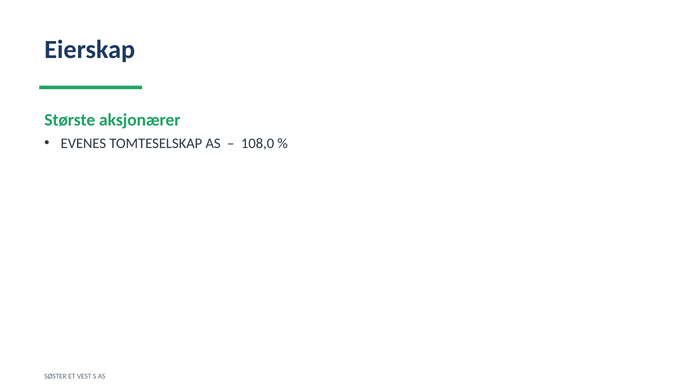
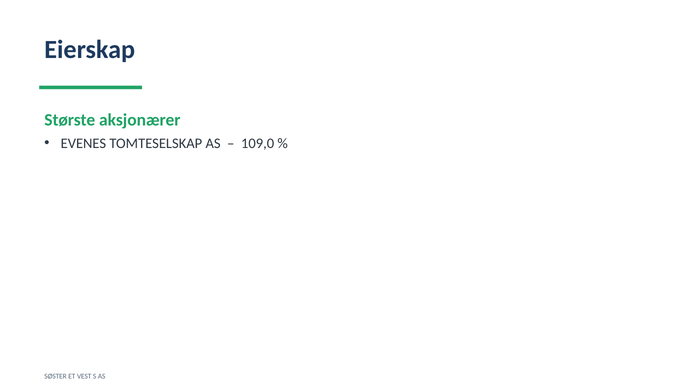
108,0: 108,0 -> 109,0 (258, 143)
